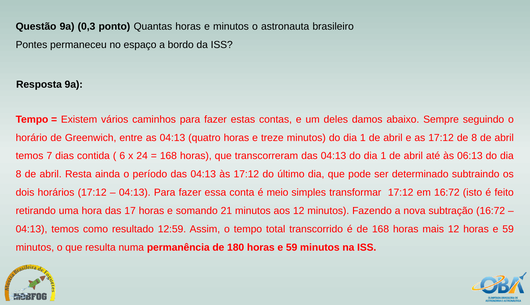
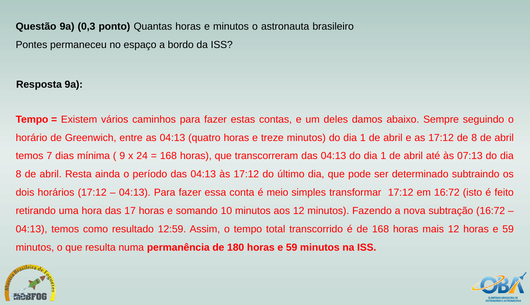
contida: contida -> mínima (93, 156)
6: 6 -> 9 (122, 156)
06:13: 06:13 -> 07:13 (470, 156)
21: 21 -> 10 (226, 211)
